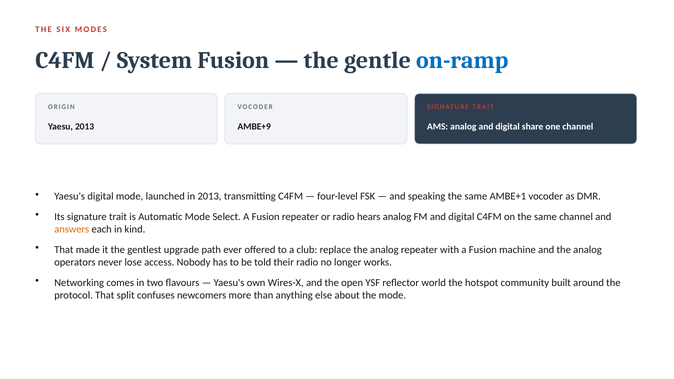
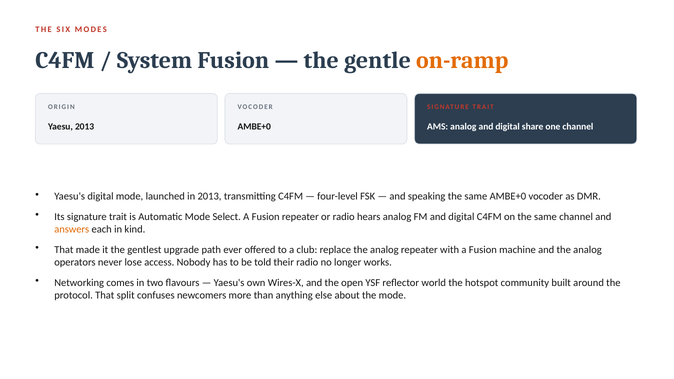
on-ramp colour: blue -> orange (462, 61)
AMBE+9: AMBE+9 -> AMBE+0 (254, 127)
same AMBE+1: AMBE+1 -> AMBE+0 (508, 196)
